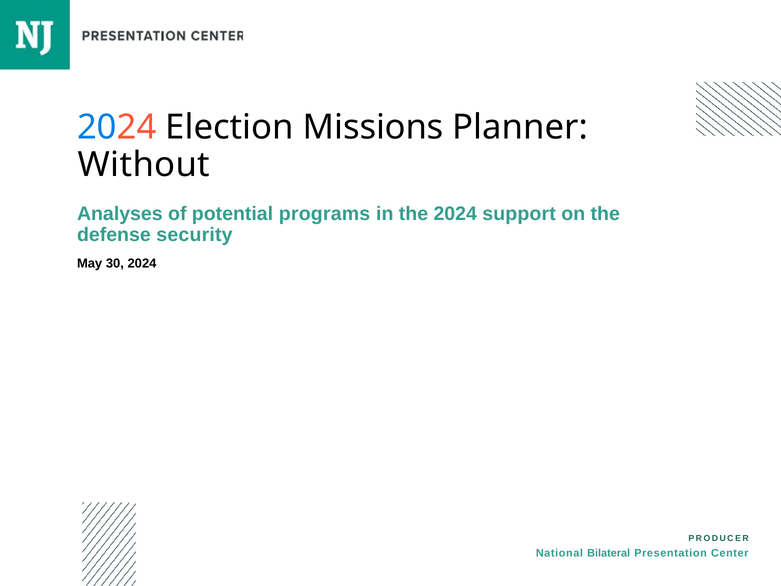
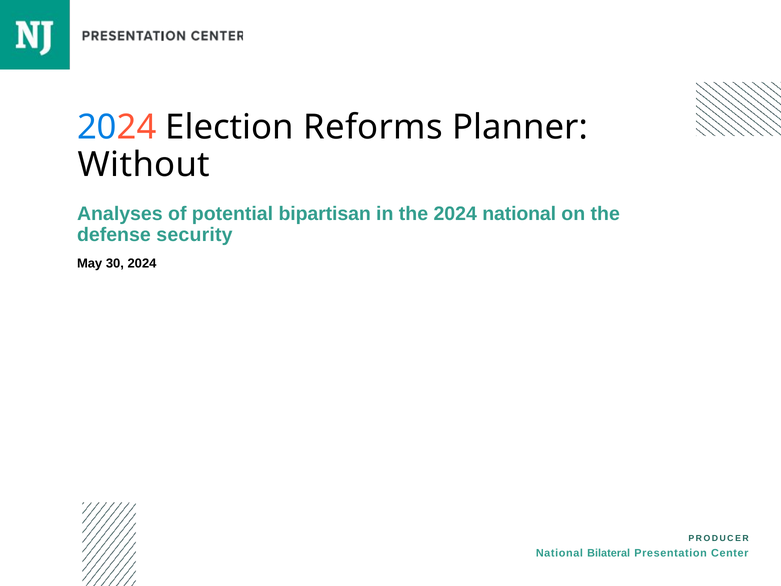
Missions: Missions -> Reforms (373, 127)
programs: programs -> bipartisan (325, 214)
2024 support: support -> national (519, 214)
